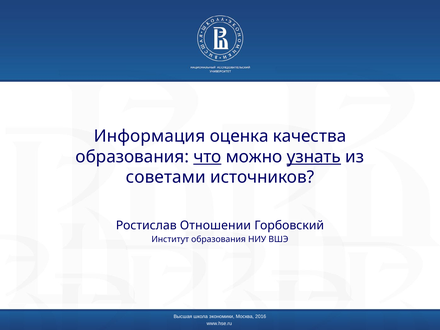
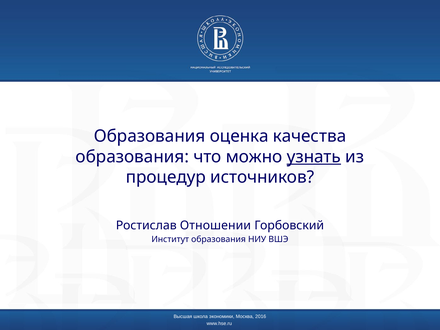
Информация: Информация -> Образования (150, 136)
что underline: present -> none (207, 157)
советами: советами -> процедур (166, 177)
